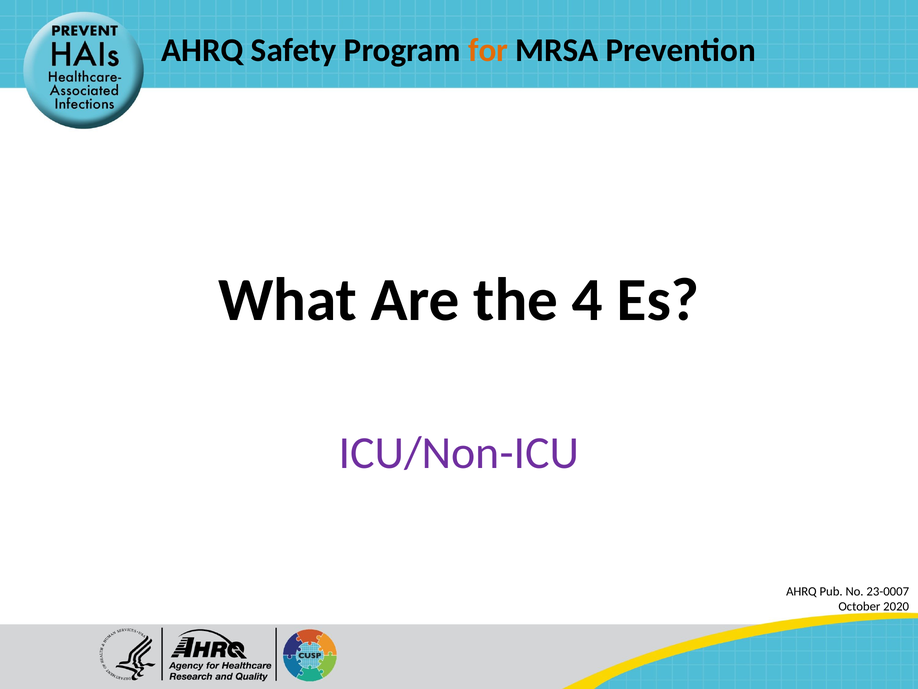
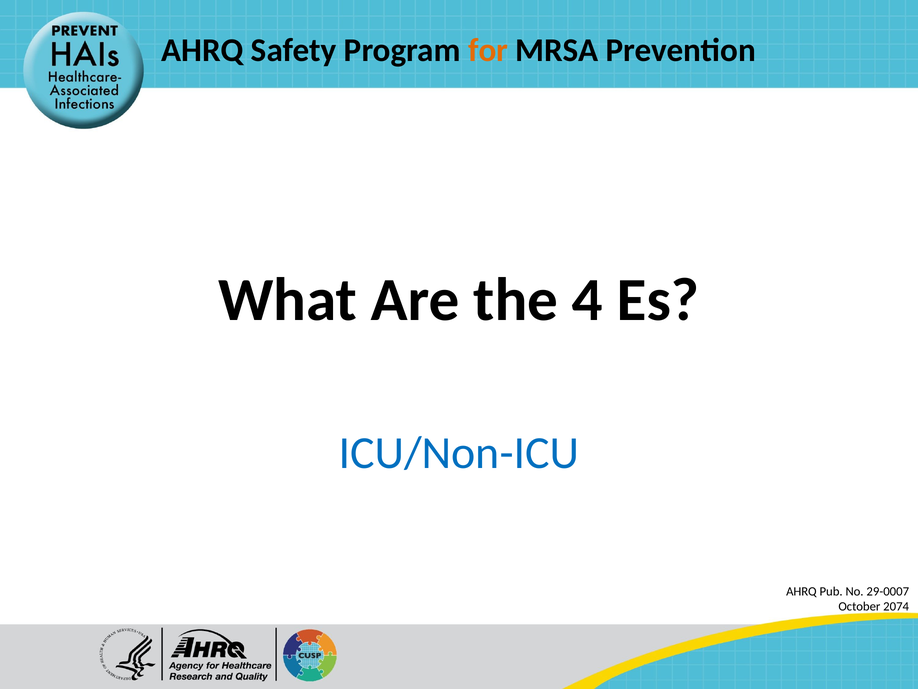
ICU/Non-ICU colour: purple -> blue (459, 453)
23-0007: 23-0007 -> 29-0007 (888, 591)
2020: 2020 -> 2074 (896, 606)
